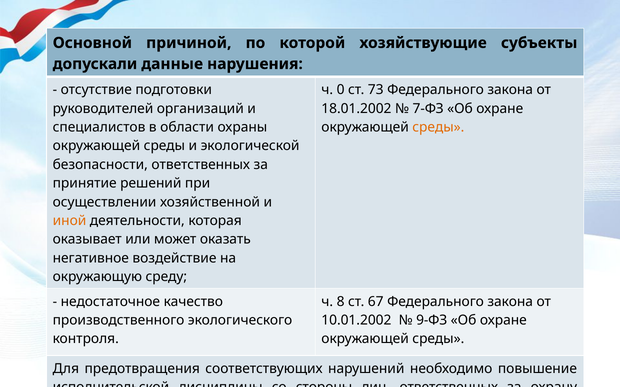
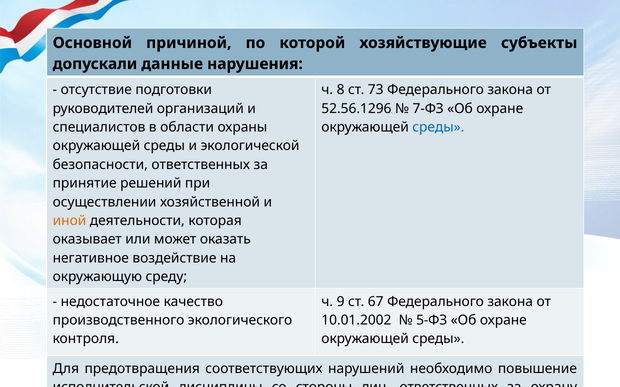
0: 0 -> 8 (341, 90)
18.01.2002: 18.01.2002 -> 52.56.1296 (356, 109)
среды colour: orange -> blue (438, 127)
8: 8 -> 9 (341, 302)
9-ФЗ: 9-ФЗ -> 5-ФЗ (432, 321)
